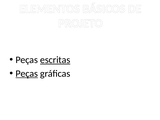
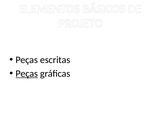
escritas underline: present -> none (55, 60)
